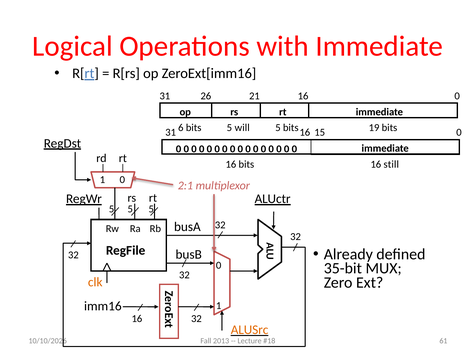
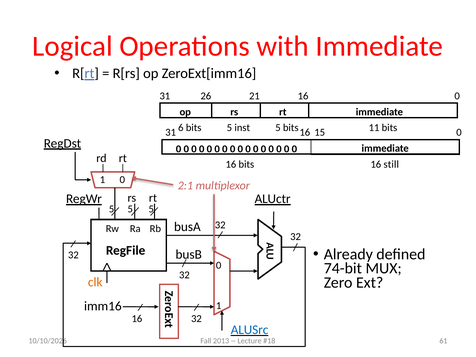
will: will -> inst (242, 128)
19: 19 -> 11 (374, 128)
35-bit: 35-bit -> 74-bit (343, 268)
ALUSrc colour: orange -> blue (250, 330)
